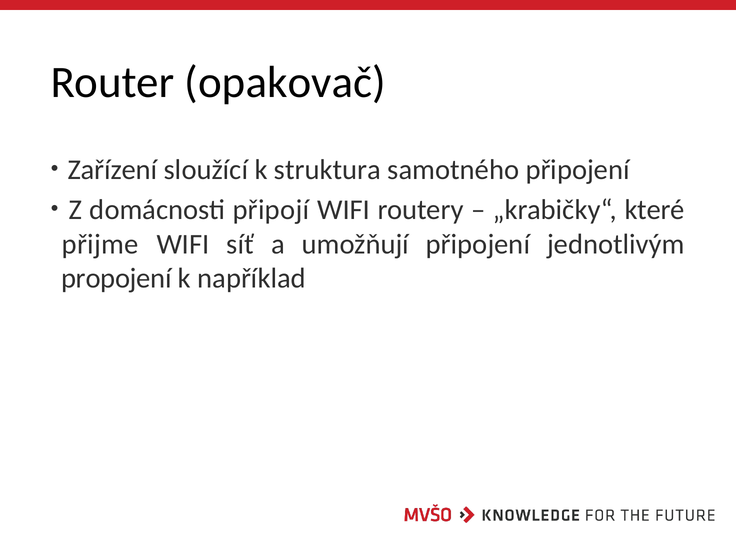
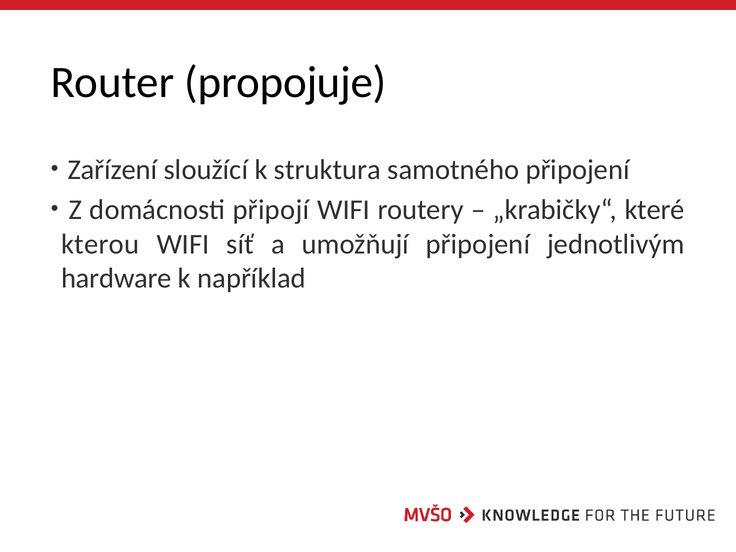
opakovač: opakovač -> propojuje (285, 82)
přijme: přijme -> kterou (100, 244)
propojení: propojení -> hardware (116, 278)
